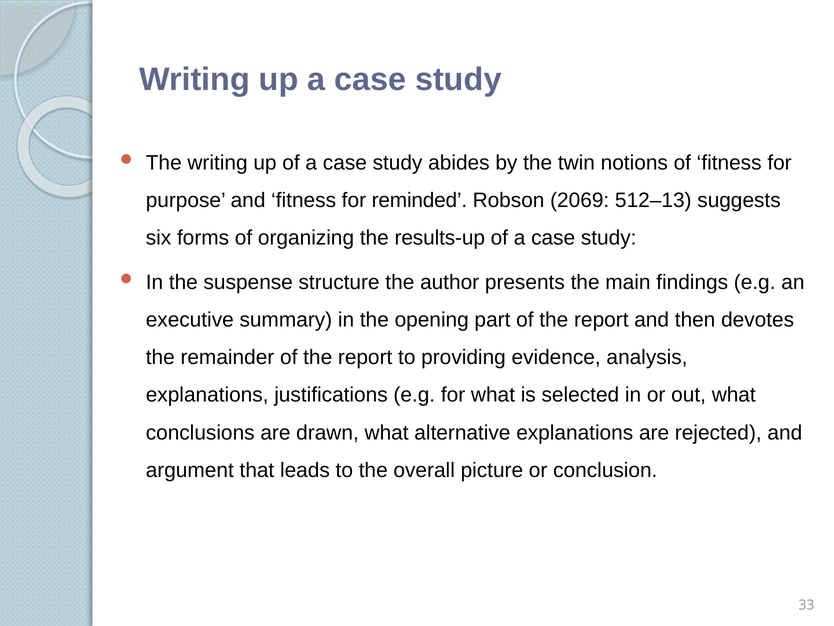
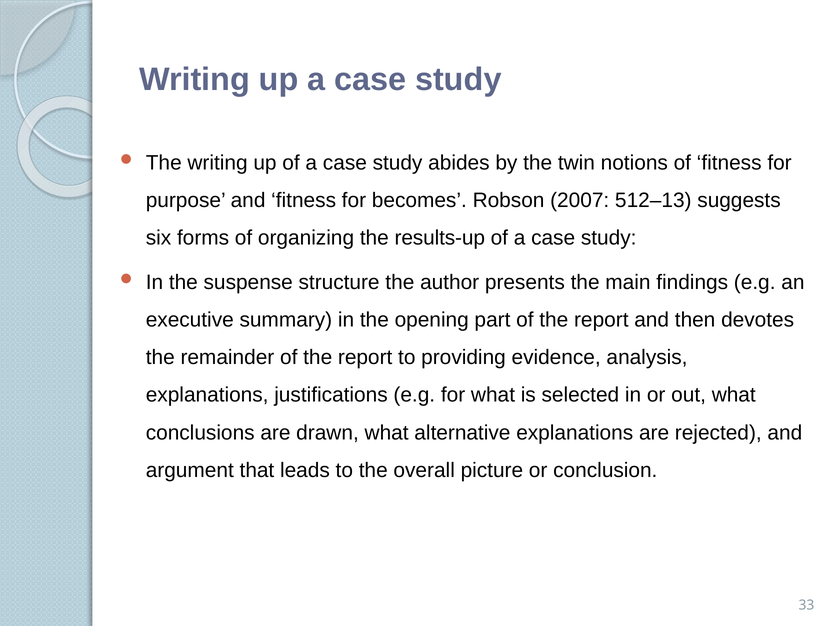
reminded: reminded -> becomes (419, 200)
2069: 2069 -> 2007 (580, 200)
